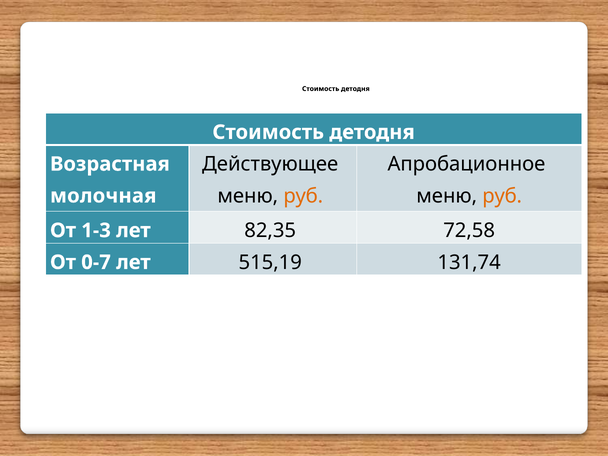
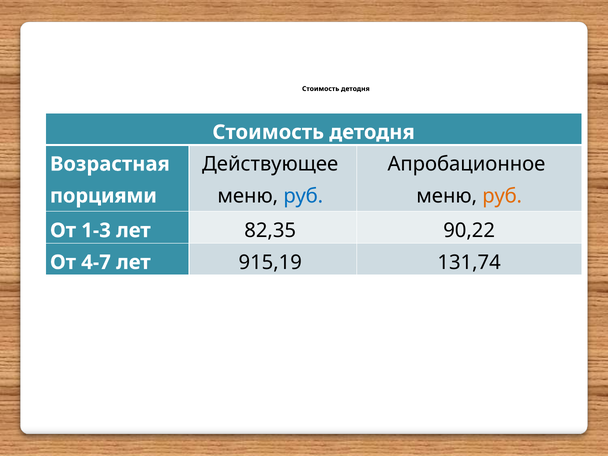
руб colour: orange -> blue (303, 196)
молочная: молочная -> порциями (103, 196)
72,58: 72,58 -> 90,22 (469, 231)
0-7: 0-7 -> 4-7 (96, 262)
515,19: 515,19 -> 915,19 (270, 262)
